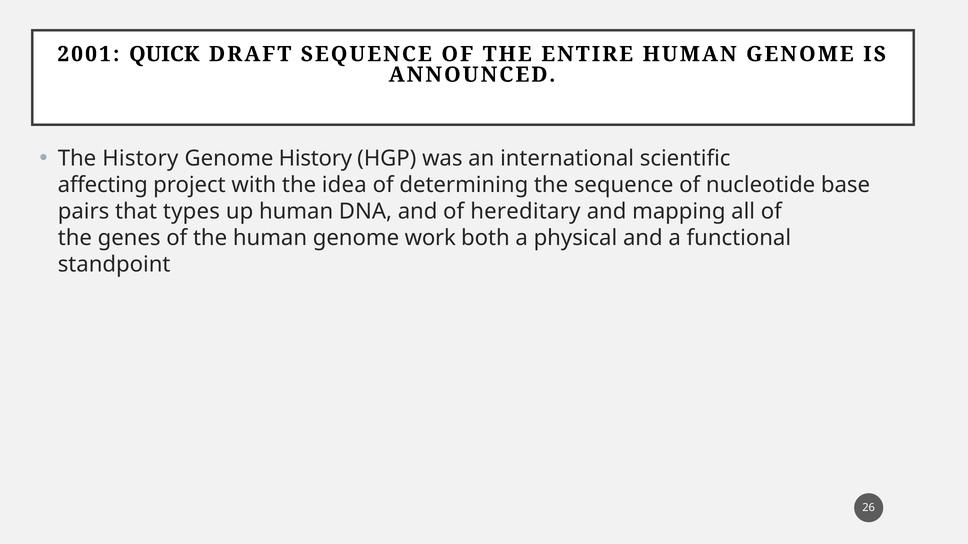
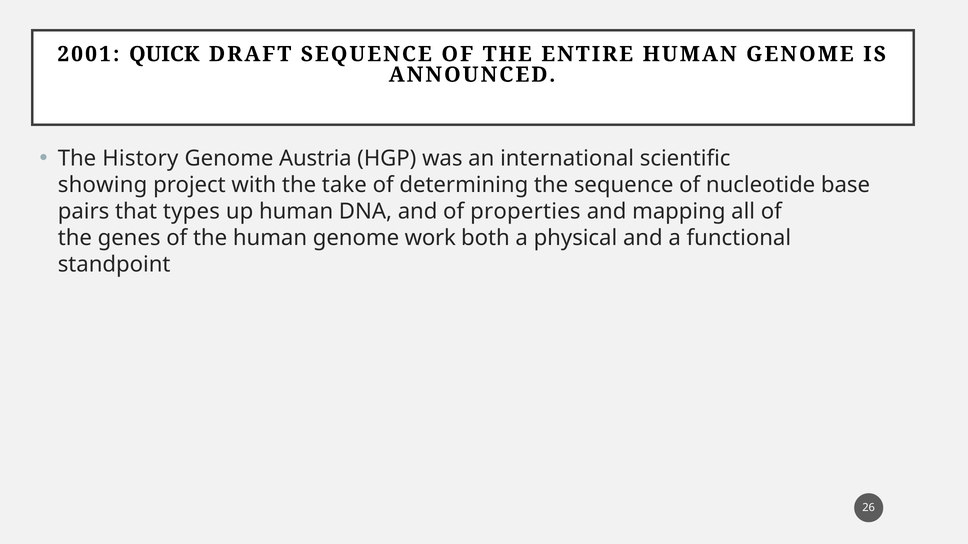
Genome History: History -> Austria (315, 158)
affecting: affecting -> showing (103, 185)
idea: idea -> take (344, 185)
hereditary: hereditary -> properties (525, 212)
